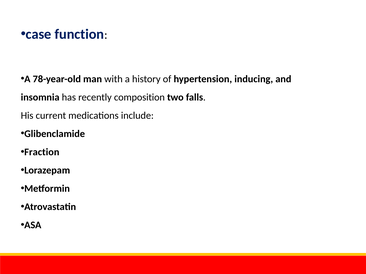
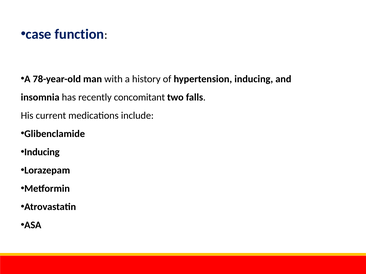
composition: composition -> concomitant (139, 97)
Fraction: Fraction -> Inducing (42, 152)
